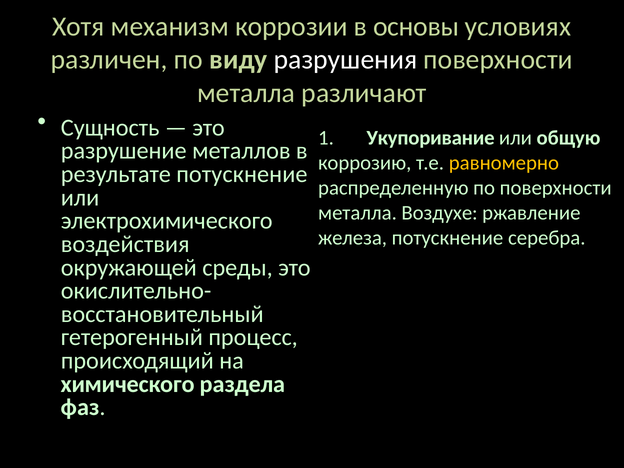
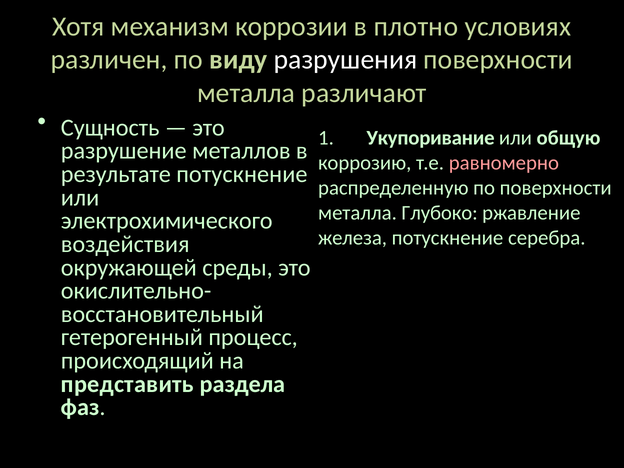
основы: основы -> плотно (416, 26)
равномерно colour: yellow -> pink (504, 163)
Воздухе: Воздухе -> Глубоко (440, 213)
химического: химического -> представить (127, 384)
